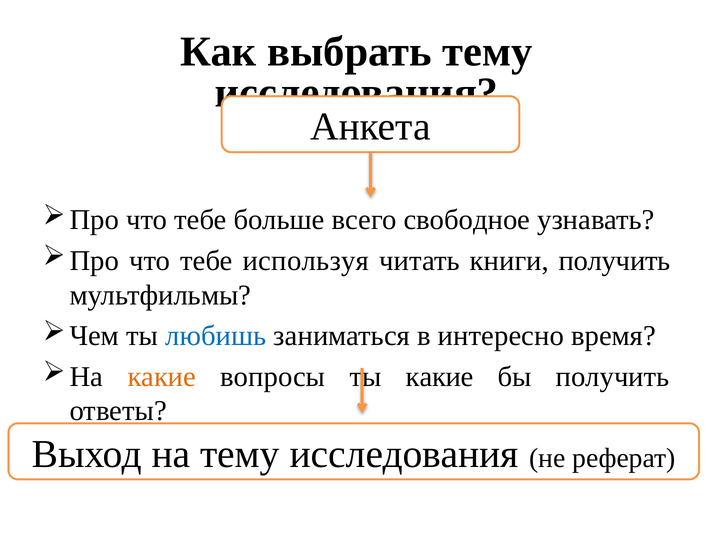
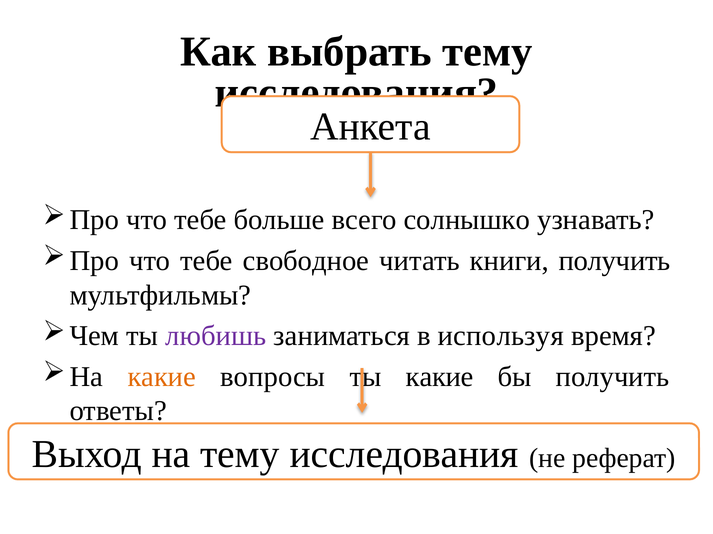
свободное: свободное -> солнышко (467, 220)
используя: используя -> свободное (306, 261)
любишь colour: blue -> purple (216, 336)
интересно: интересно -> используя (501, 336)
